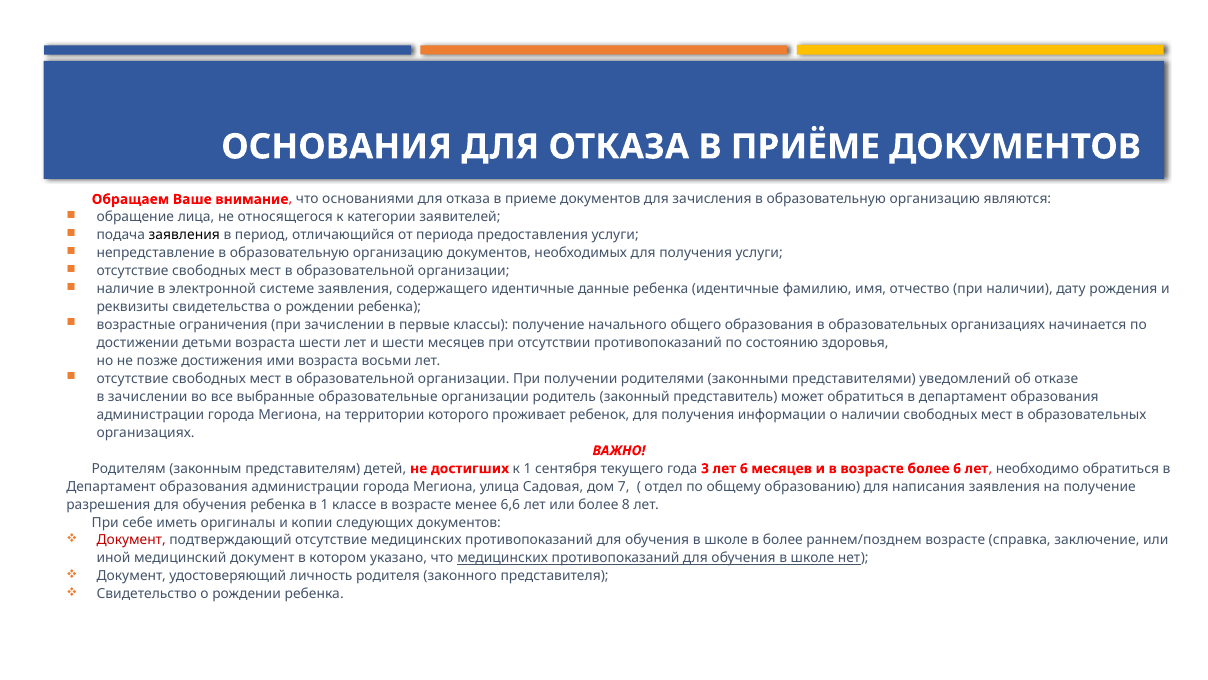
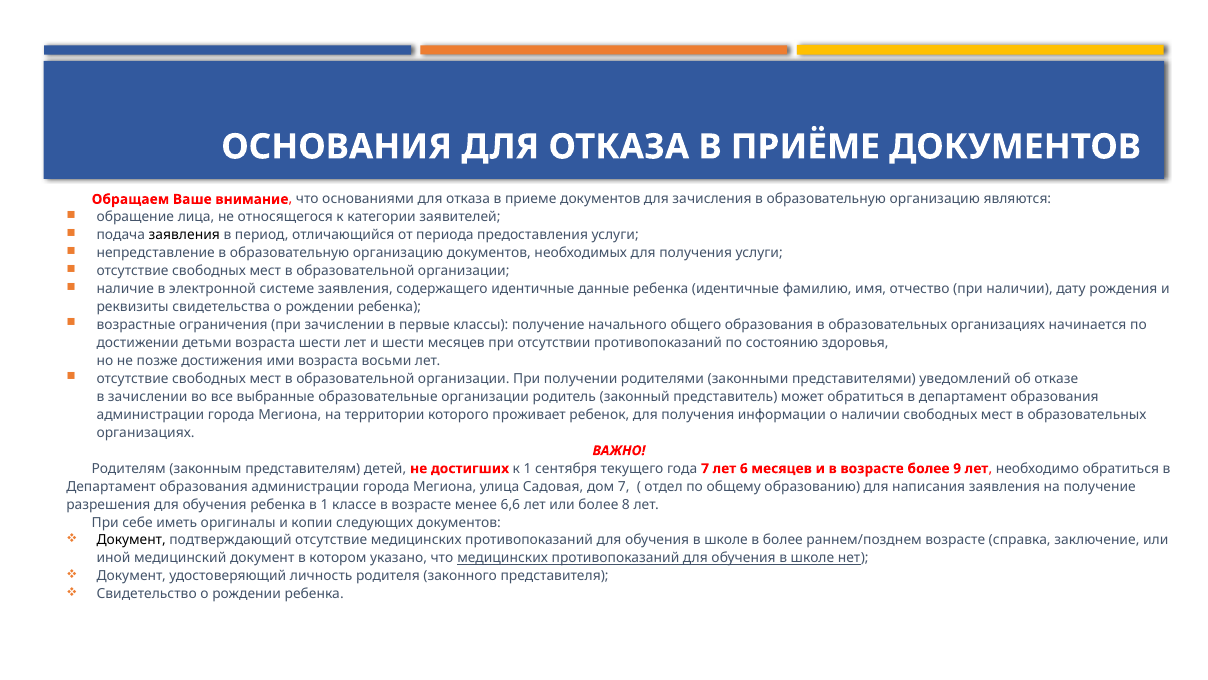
года 3: 3 -> 7 (705, 468)
более 6: 6 -> 9 (957, 468)
Документ colour: red -> black (131, 540)
